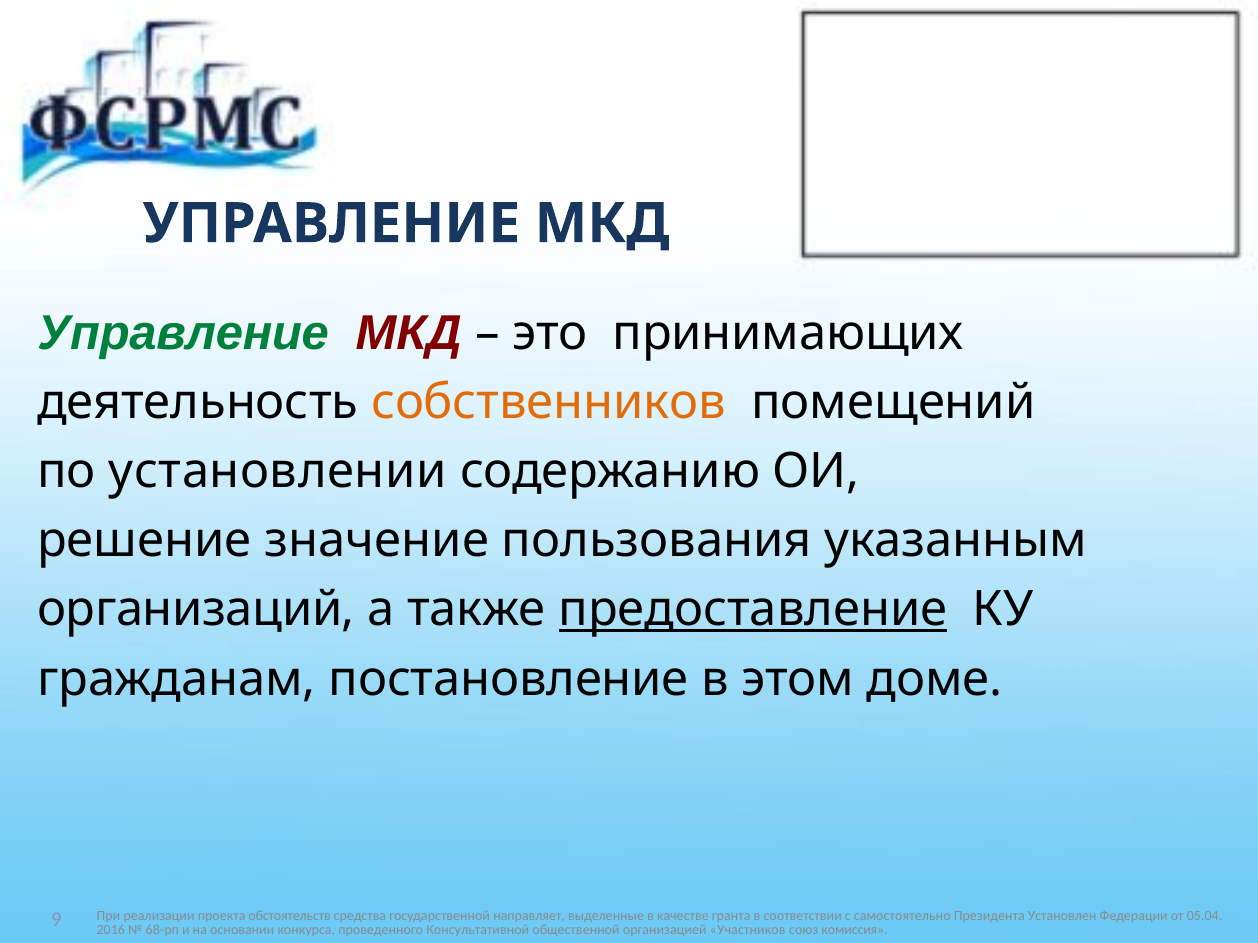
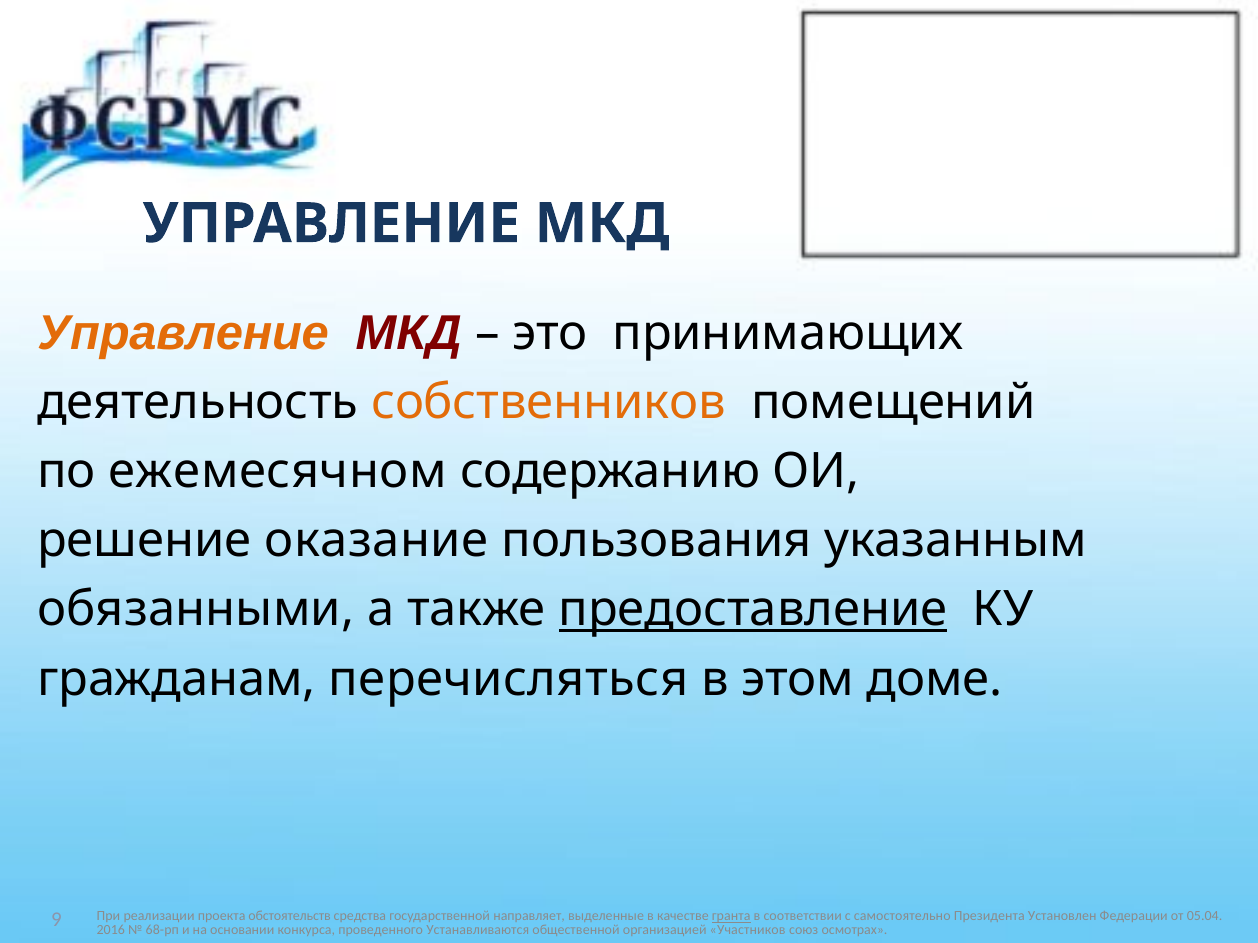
Управление colour: green -> orange (183, 334)
установлении: установлении -> ежемесячном (278, 472)
значение: значение -> оказание (377, 541)
организаций: организаций -> обязанными (196, 610)
постановление: постановление -> перечисляться (509, 679)
гранта underline: none -> present (731, 917)
Консультативной: Консультативной -> Устанавливаются (478, 931)
комиссия: комиссия -> осмотрах (855, 931)
